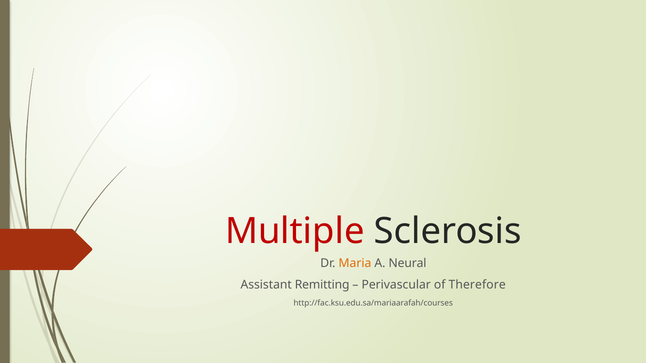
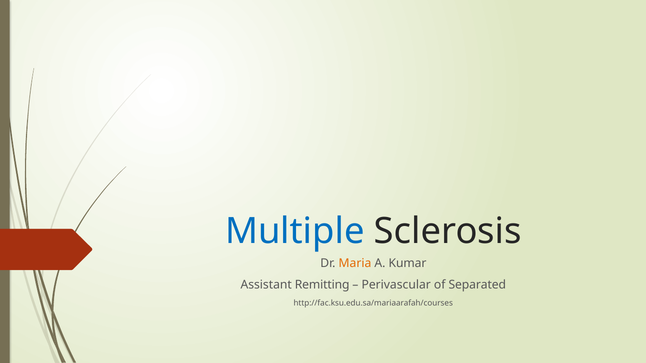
Multiple colour: red -> blue (295, 231)
Neural: Neural -> Kumar (407, 264)
Therefore: Therefore -> Separated (477, 285)
